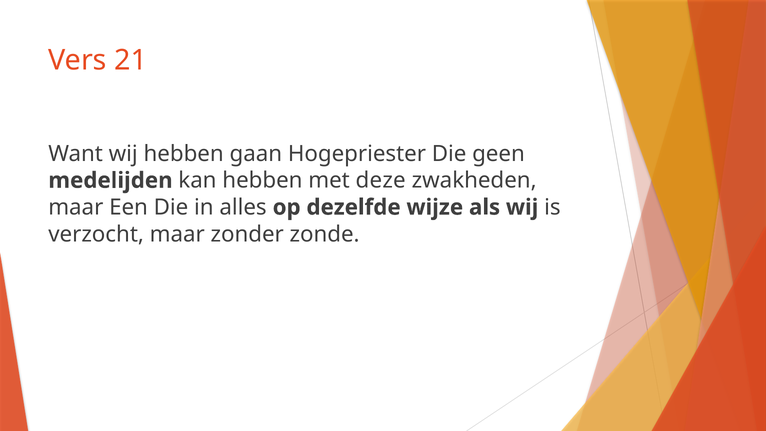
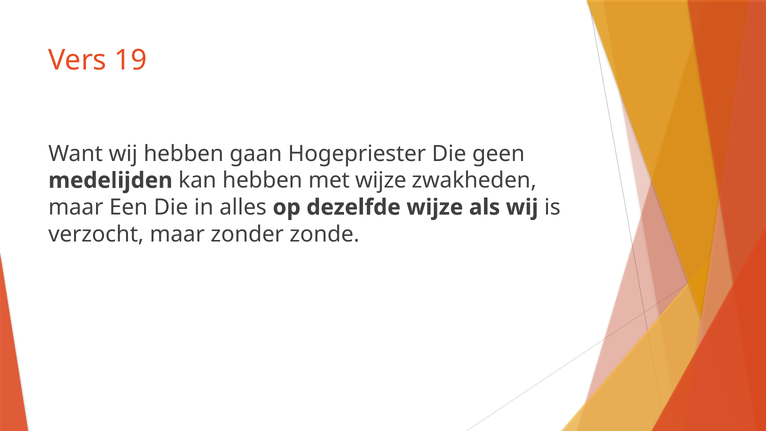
21: 21 -> 19 (131, 60)
met deze: deze -> wijze (381, 180)
